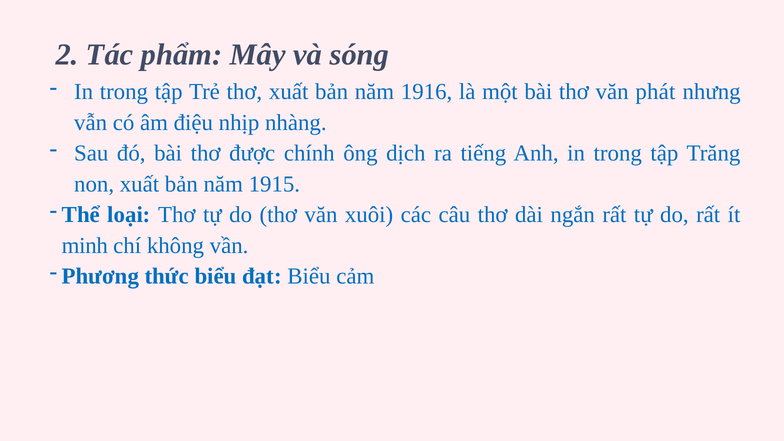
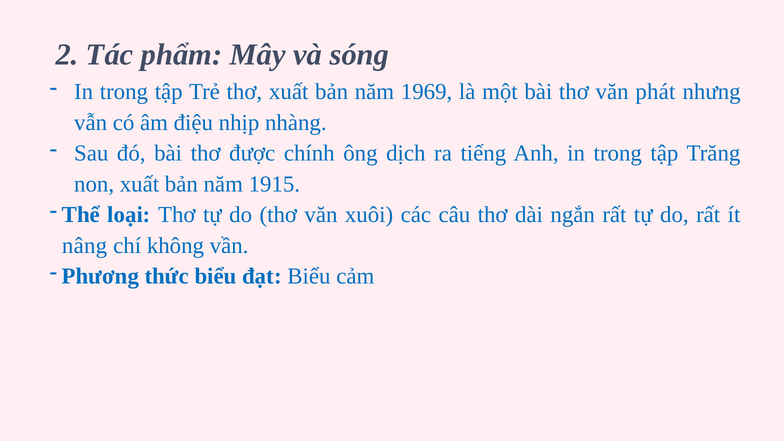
1916: 1916 -> 1969 (427, 92)
minh: minh -> nâng (85, 246)
